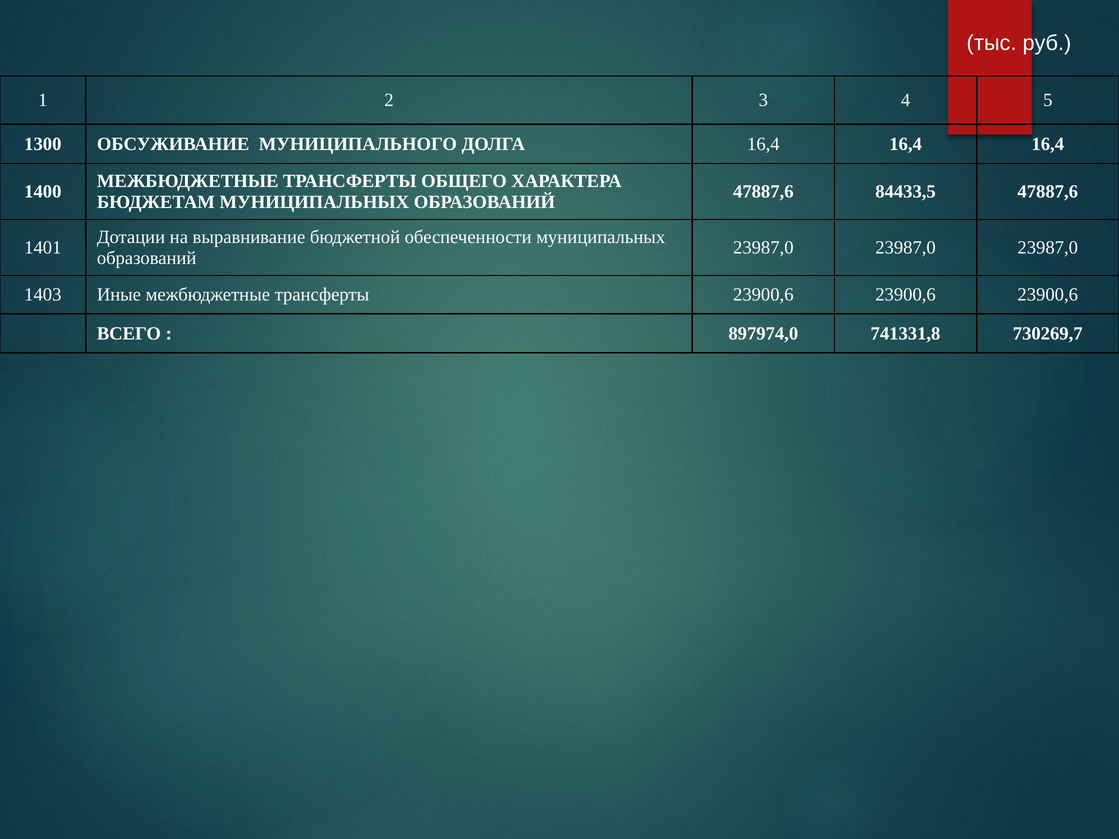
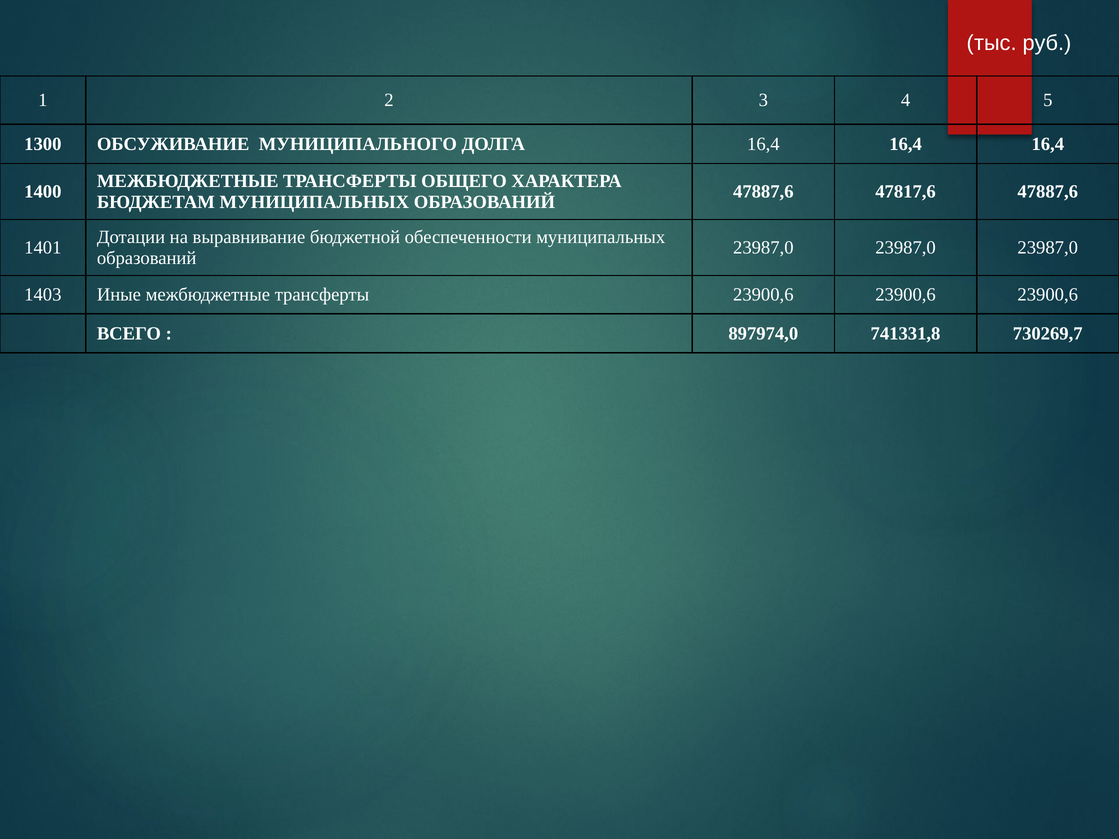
84433,5: 84433,5 -> 47817,6 (906, 192)
